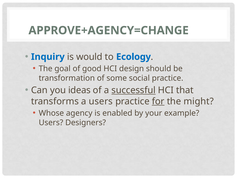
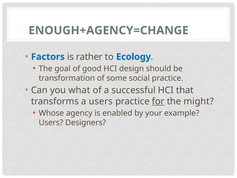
APPROVE+AGENCY=CHANGE: APPROVE+AGENCY=CHANGE -> ENOUGH+AGENCY=CHANGE (109, 30)
Inquiry: Inquiry -> Factors (48, 57)
would: would -> rather (89, 57)
ideas: ideas -> what (79, 90)
successful underline: present -> none (134, 90)
